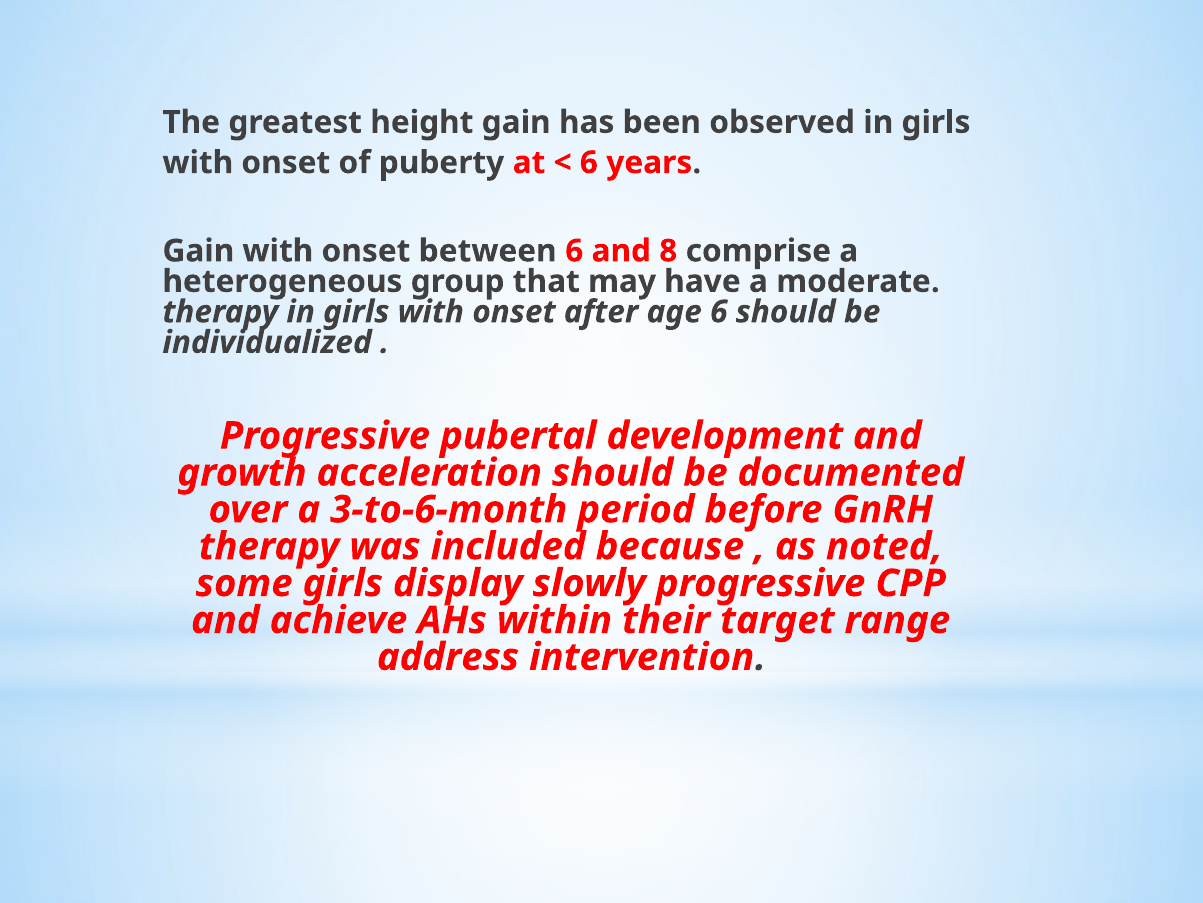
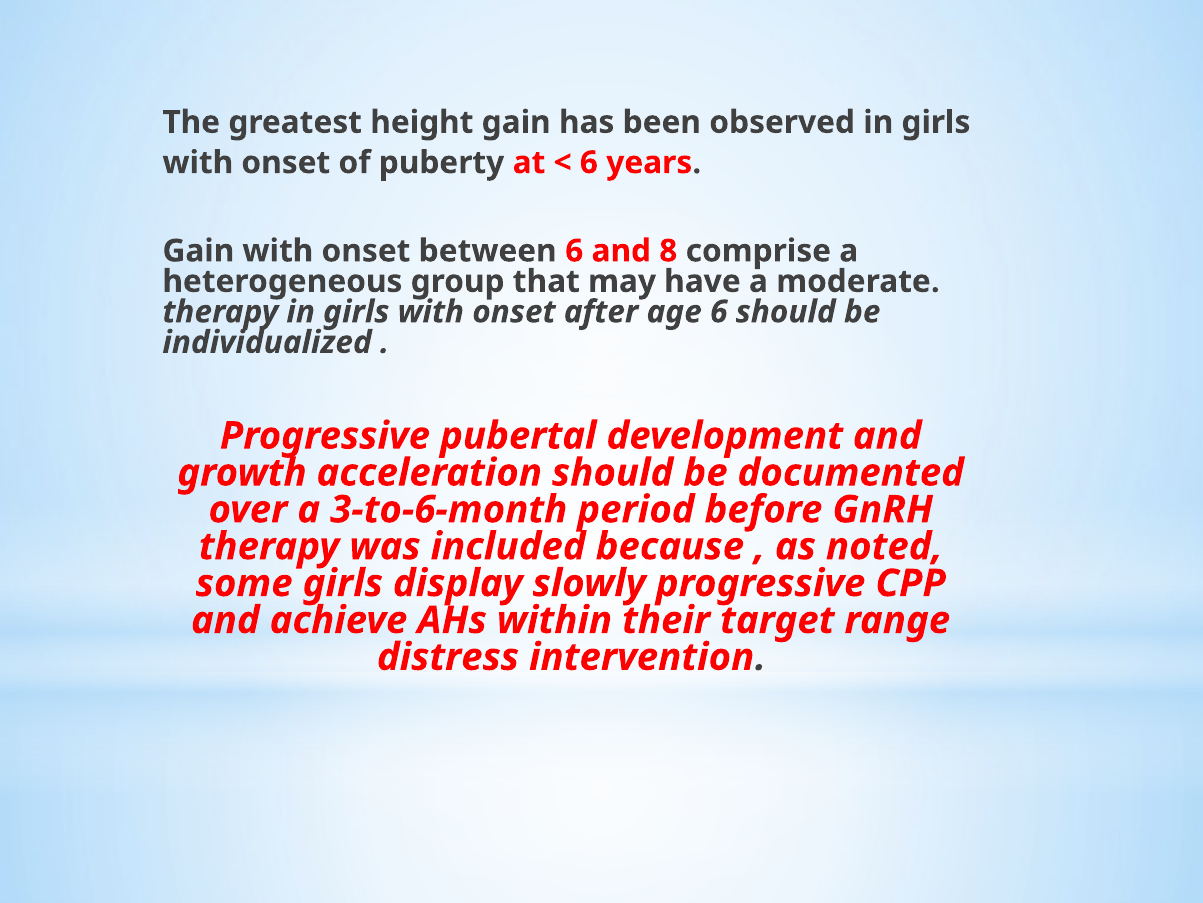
address: address -> distress (448, 657)
